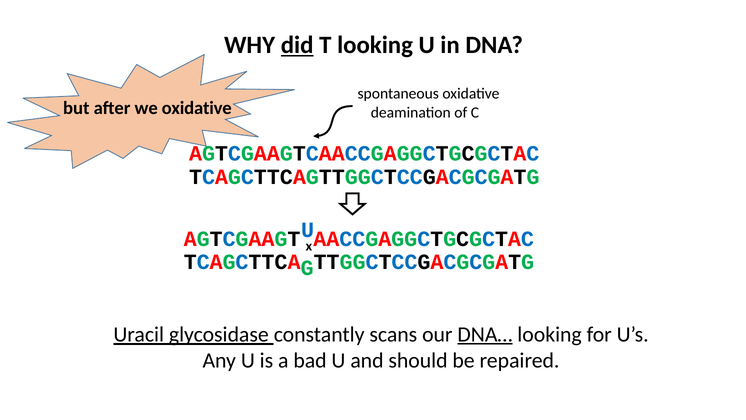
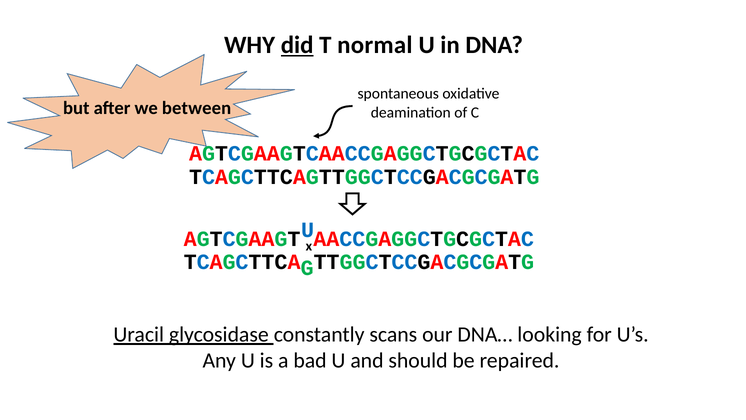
T looking: looking -> normal (375, 45)
we oxidative: oxidative -> between (197, 108)
DNA… underline: present -> none (485, 334)
